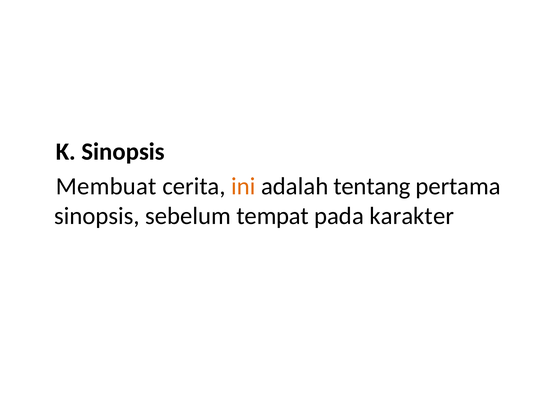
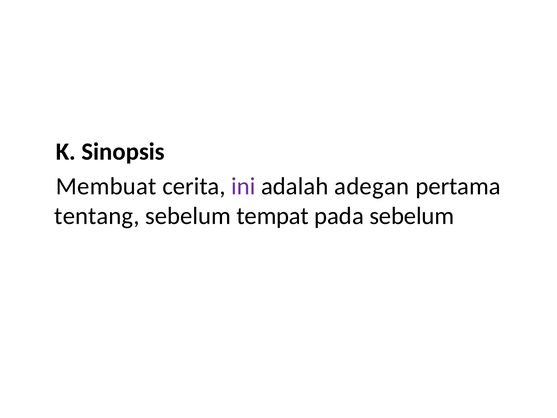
ini colour: orange -> purple (243, 186)
tentang: tentang -> adegan (372, 186)
sinopsis: sinopsis -> tentang (97, 216)
pada karakter: karakter -> sebelum (412, 216)
